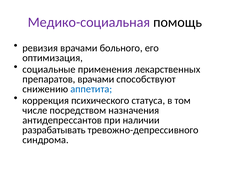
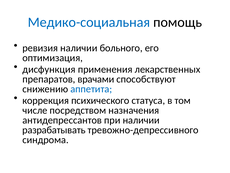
Медико-социальная colour: purple -> blue (89, 22)
ревизия врачами: врачами -> наличии (79, 48)
социальные: социальные -> дисфункция (49, 69)
